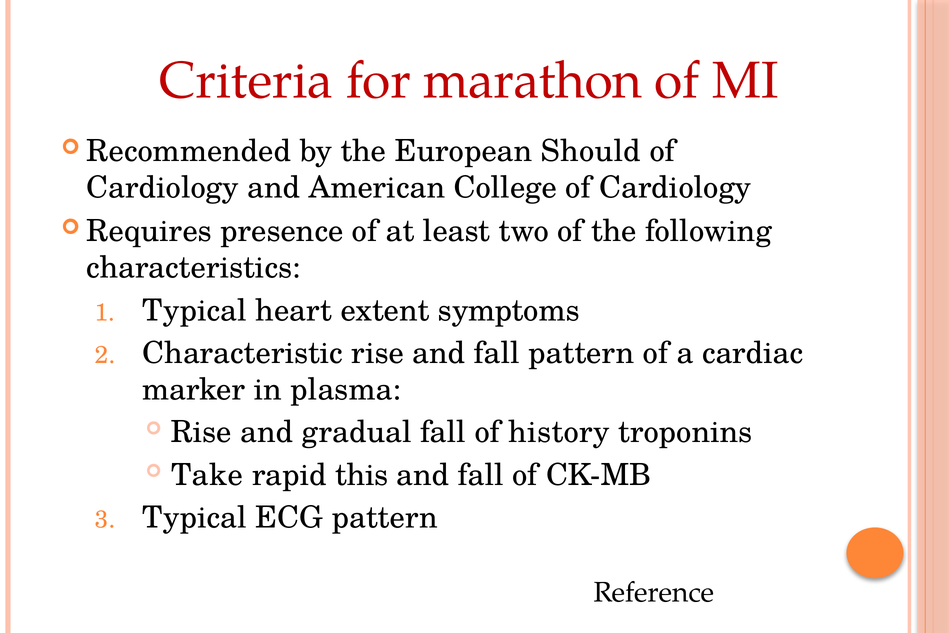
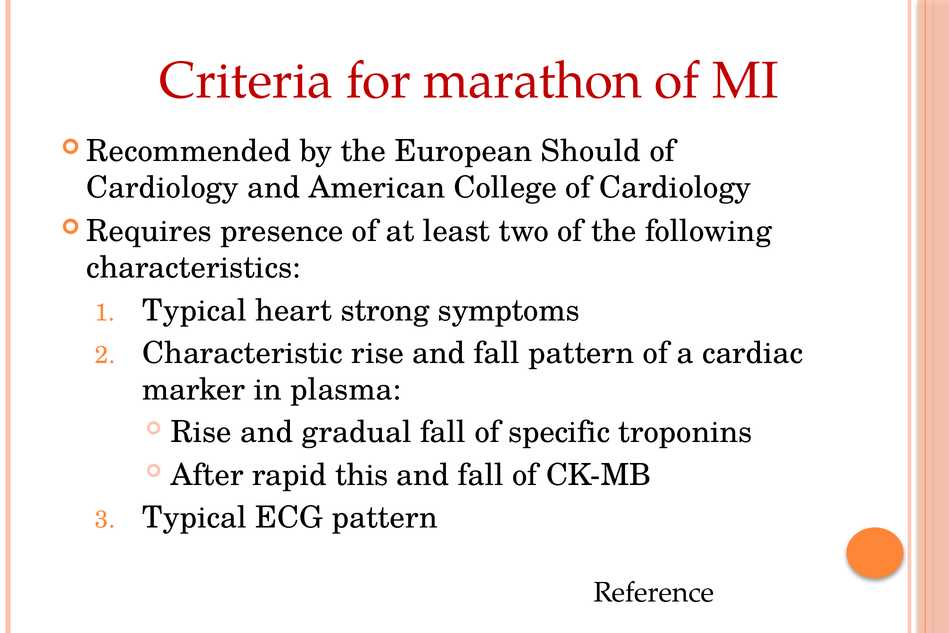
extent: extent -> strong (385, 310)
history: history -> specific (559, 432)
Take: Take -> After (207, 475)
